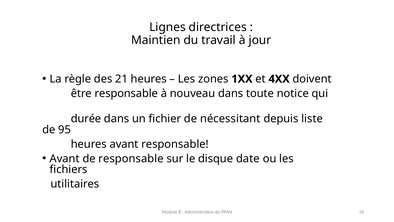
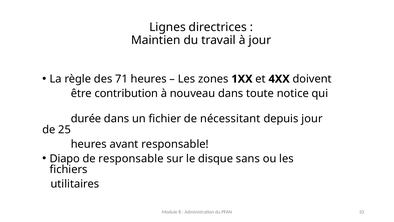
21: 21 -> 71 (122, 79)
être responsable: responsable -> contribution (126, 93)
depuis liste: liste -> jour (312, 119)
95: 95 -> 25 (65, 129)
Avant: Avant -> Diapo (65, 158)
date: date -> sans (248, 158)
